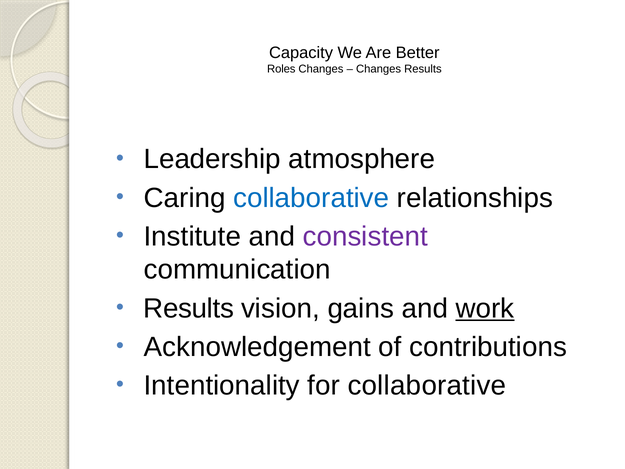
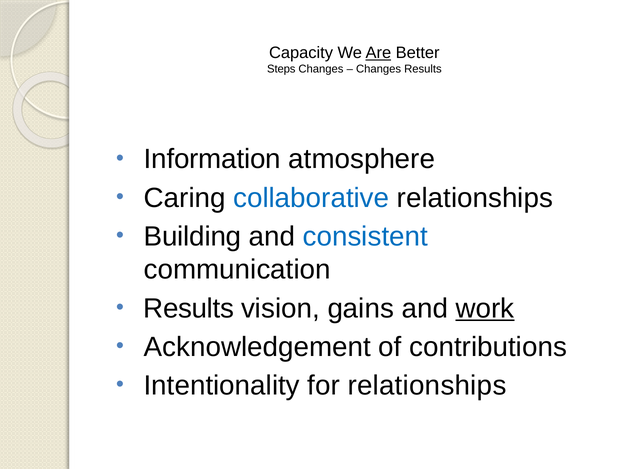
Are underline: none -> present (378, 53)
Roles: Roles -> Steps (281, 69)
Leadership: Leadership -> Information (212, 159)
Institute: Institute -> Building (193, 236)
consistent colour: purple -> blue (365, 236)
for collaborative: collaborative -> relationships (427, 385)
